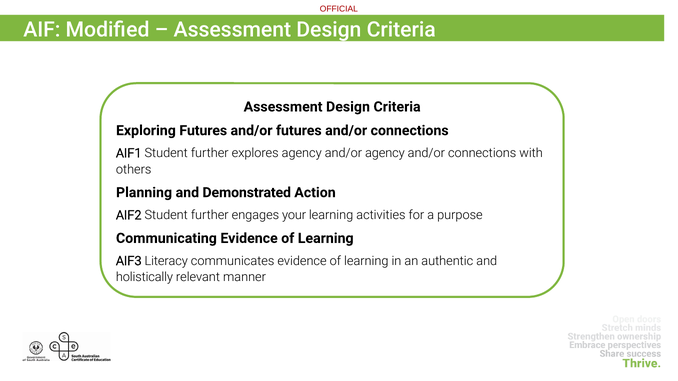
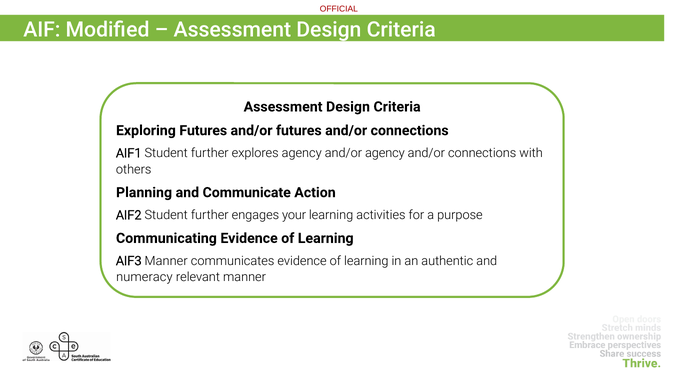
Demonstrated: Demonstrated -> Communicate (247, 193)
AIF3 Literacy: Literacy -> Manner (166, 261)
holistically: holistically -> numeracy (144, 277)
